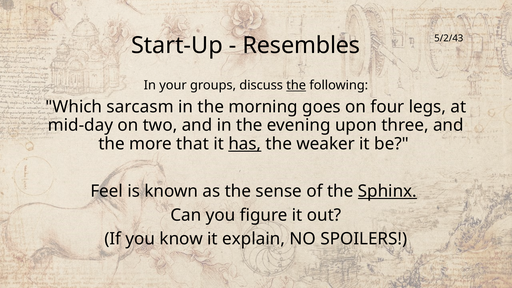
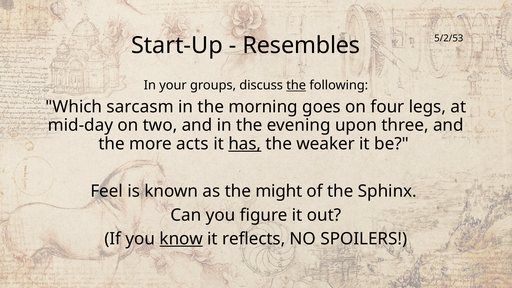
5/2/43: 5/2/43 -> 5/2/53 (449, 38)
that: that -> acts (192, 144)
sense: sense -> might (279, 191)
Sphinx underline: present -> none (387, 191)
know underline: none -> present (181, 239)
explain: explain -> reflects (254, 239)
